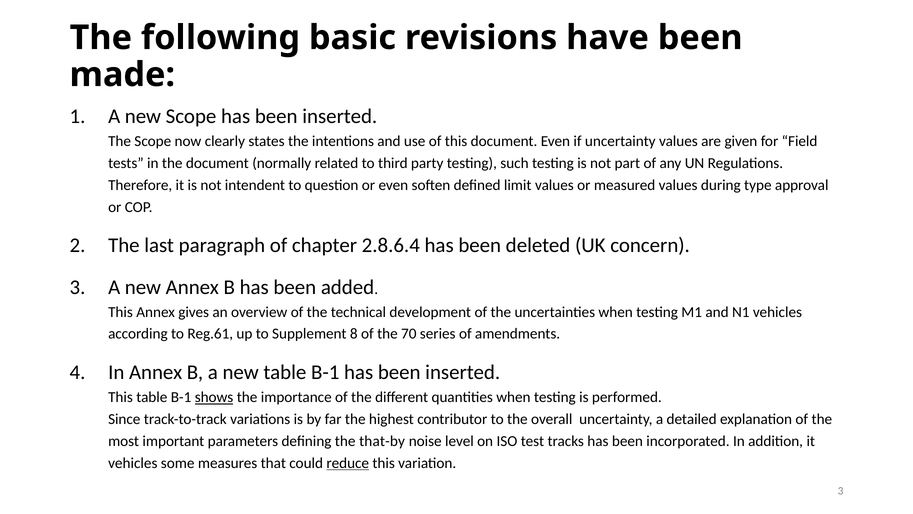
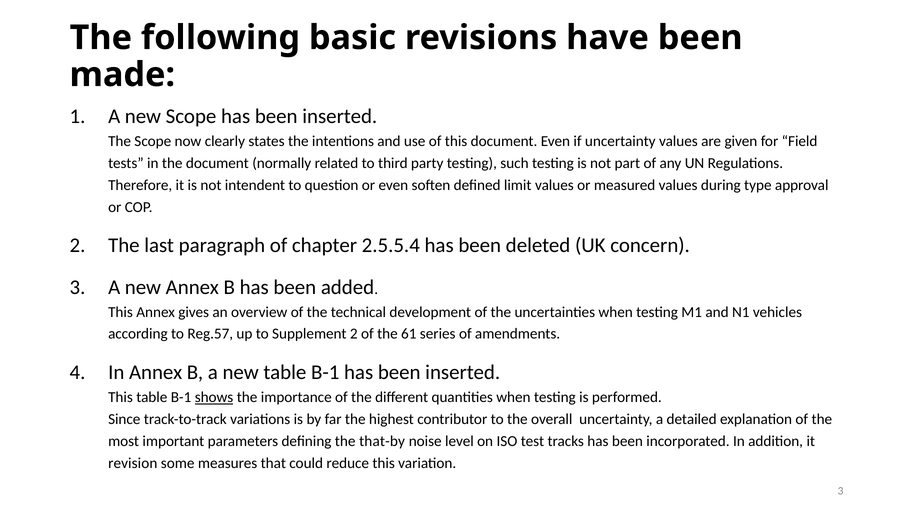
2.8.6.4: 2.8.6.4 -> 2.5.5.4 (391, 245)
Reg.61: Reg.61 -> Reg.57 (210, 334)
Supplement 8: 8 -> 2 (354, 334)
70: 70 -> 61 (409, 334)
vehicles: vehicles -> revision (133, 463)
reduce underline: present -> none (348, 463)
